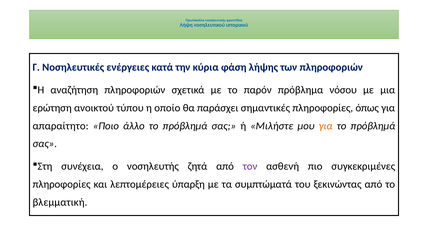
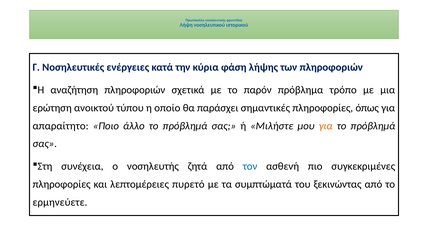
νόσου: νόσου -> τρόπο (343, 90)
τον colour: purple -> blue (250, 166)
ύπαρξη: ύπαρξη -> πυρετό (188, 184)
βλεμματική: βλεμματική -> ερμηνεύετε (60, 202)
